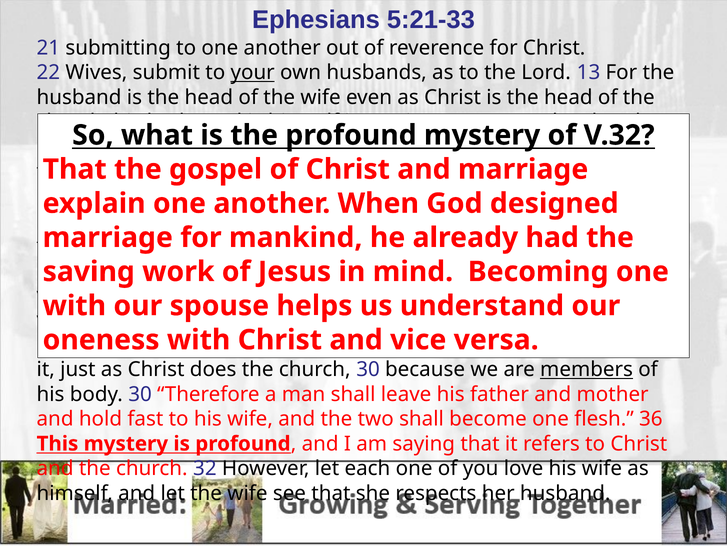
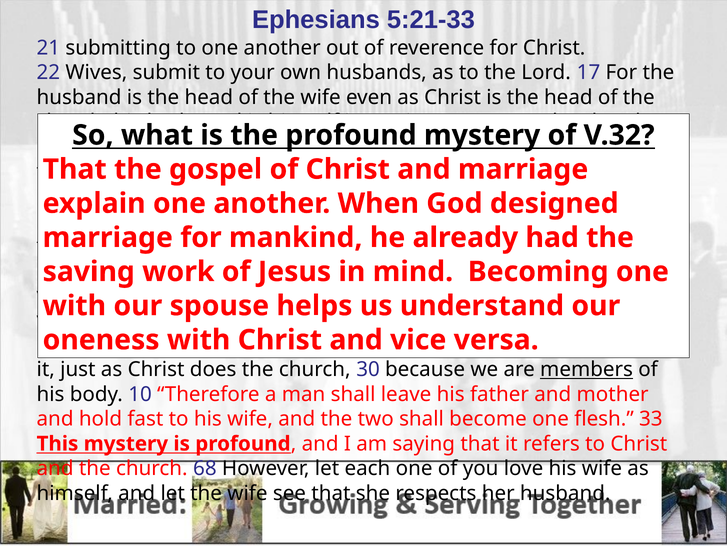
your underline: present -> none (253, 72)
13: 13 -> 17 (589, 72)
body 30: 30 -> 10 (140, 394)
36: 36 -> 33 (651, 418)
32: 32 -> 68 (205, 468)
